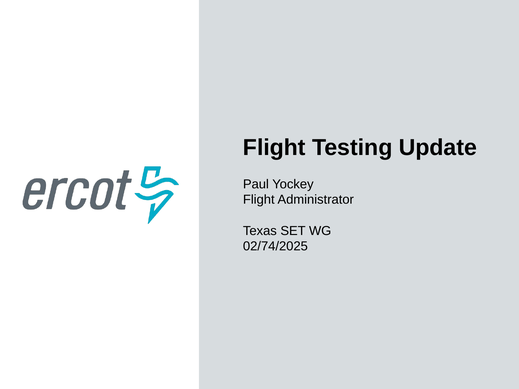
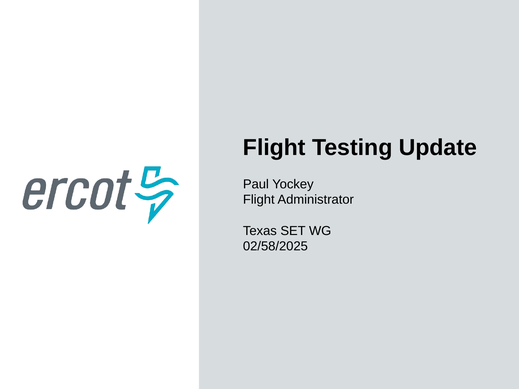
02/74/2025: 02/74/2025 -> 02/58/2025 (275, 247)
